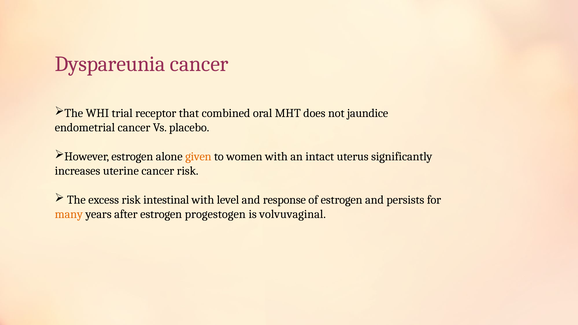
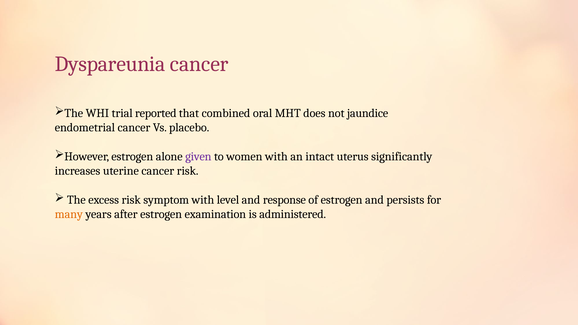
receptor: receptor -> reported (156, 113)
given colour: orange -> purple (198, 157)
intestinal: intestinal -> symptom (166, 200)
progestogen: progestogen -> examination (215, 214)
volvuvaginal: volvuvaginal -> administered (293, 214)
